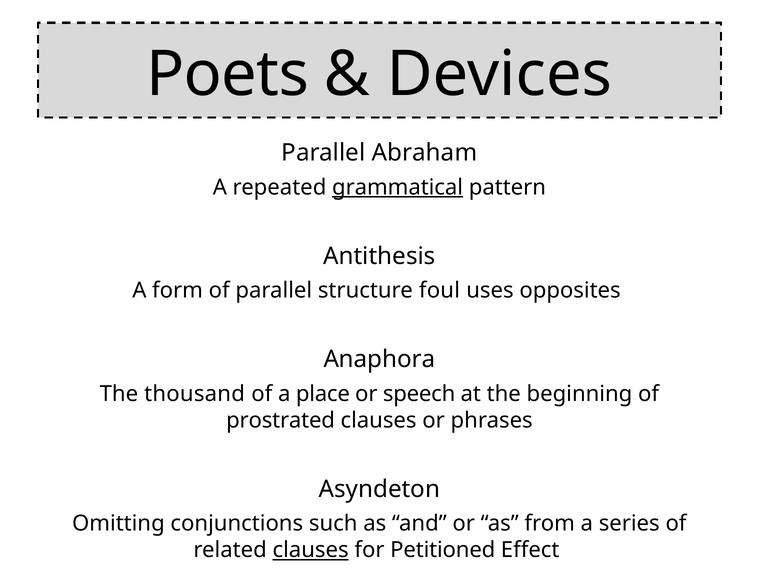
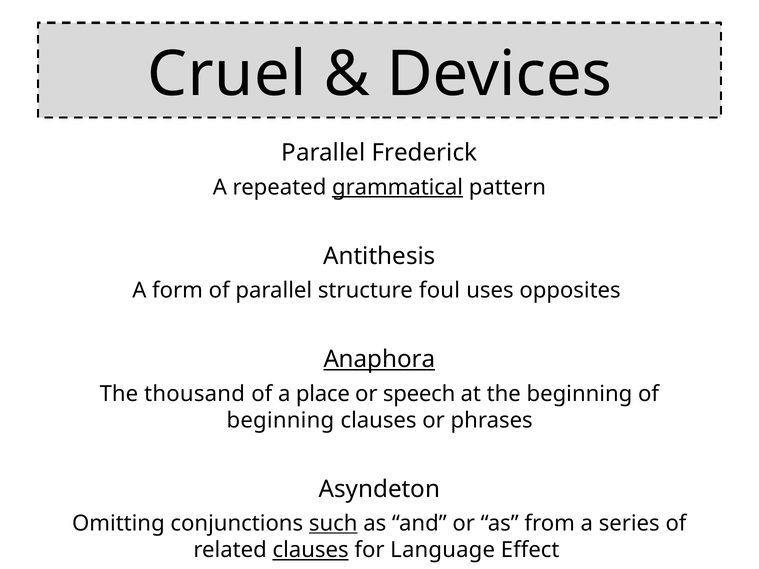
Poets: Poets -> Cruel (227, 75)
Abraham: Abraham -> Frederick (424, 153)
Anaphora underline: none -> present (379, 359)
prostrated: prostrated -> beginning (280, 420)
such underline: none -> present (333, 524)
Petitioned: Petitioned -> Language (443, 550)
